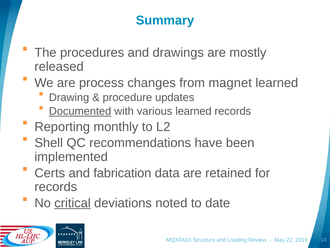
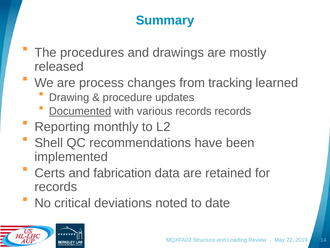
magnet: magnet -> tracking (230, 83)
various learned: learned -> records (193, 111)
critical underline: present -> none (73, 203)
